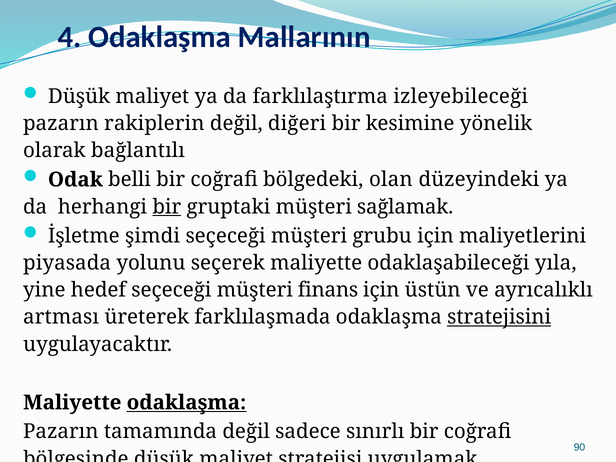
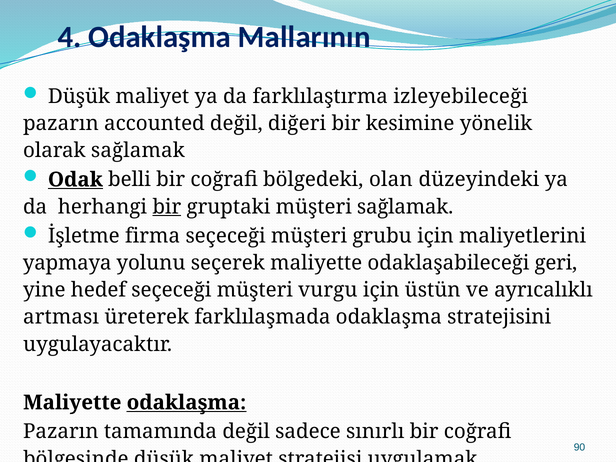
rakiplerin: rakiplerin -> accounted (154, 123)
olarak bağlantılı: bağlantılı -> sağlamak (138, 150)
Odak underline: none -> present (75, 180)
şimdi: şimdi -> firma (153, 236)
piyasada: piyasada -> yapmaya (67, 263)
yıla: yıla -> geri (556, 263)
finans: finans -> vurgu (328, 290)
stratejisini underline: present -> none (499, 317)
